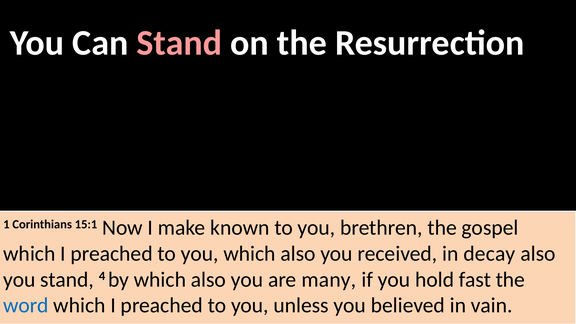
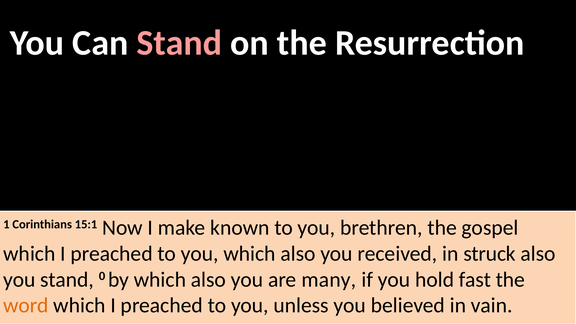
decay: decay -> struck (490, 254)
4: 4 -> 0 (102, 276)
word colour: blue -> orange (26, 306)
